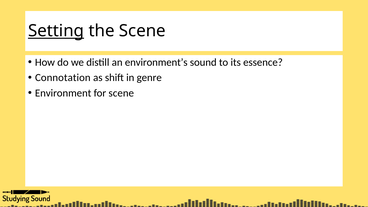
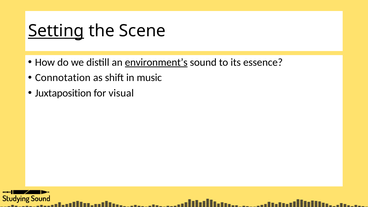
environment’s underline: none -> present (156, 62)
genre: genre -> music (149, 78)
Environment: Environment -> Juxtaposition (63, 93)
for scene: scene -> visual (121, 93)
